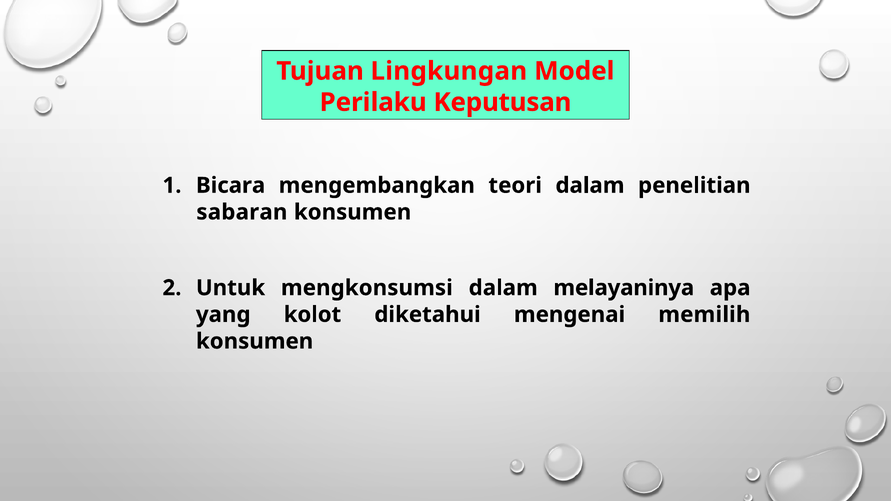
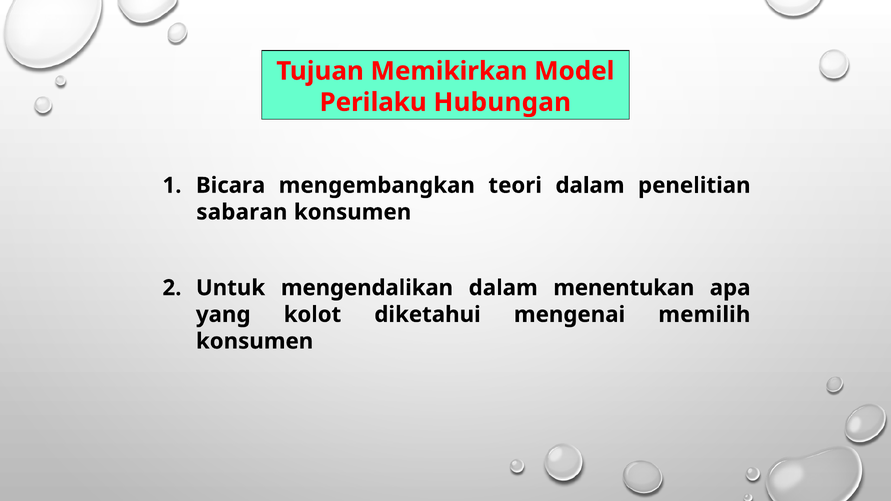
Lingkungan: Lingkungan -> Memikirkan (449, 71)
Keputusan: Keputusan -> Hubungan (502, 102)
mengkonsumsi: mengkonsumsi -> mengendalikan (367, 288)
melayaninya: melayaninya -> menentukan (624, 288)
